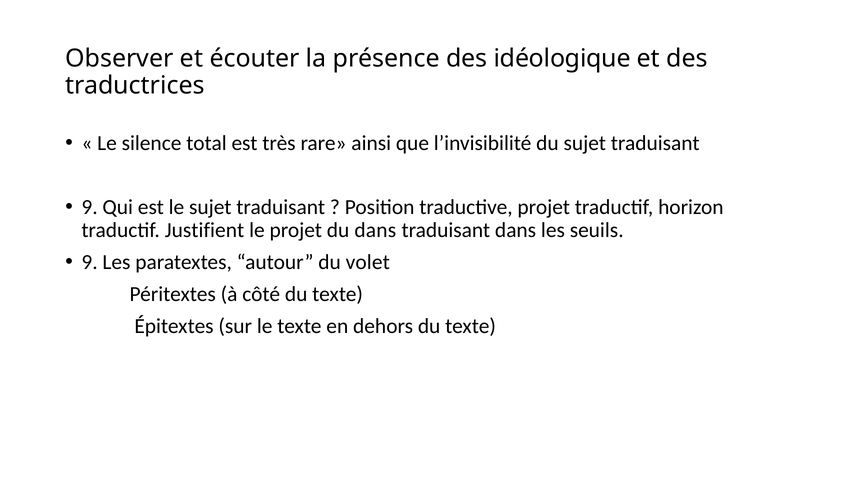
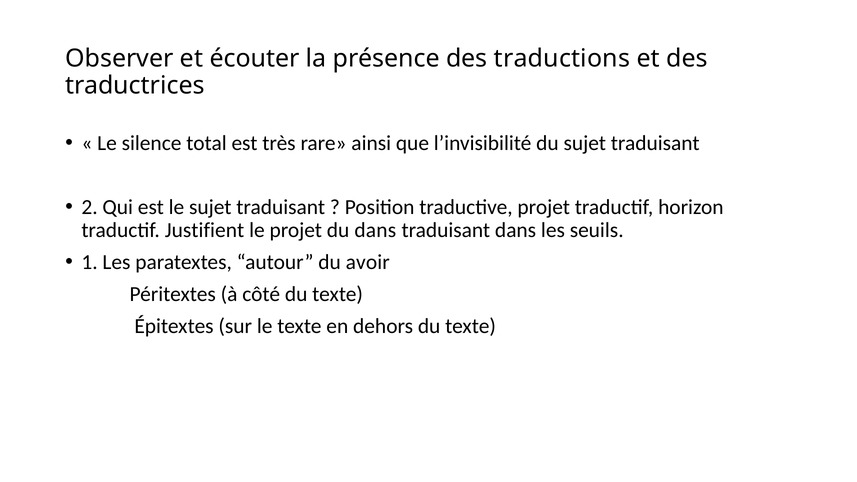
idéologique: idéologique -> traductions (562, 59)
9: 9 -> 2 (90, 207)
9: 9 -> 1 (90, 262)
volet: volet -> avoir (368, 262)
